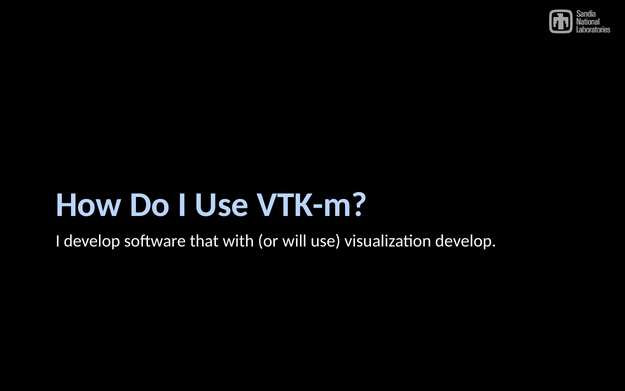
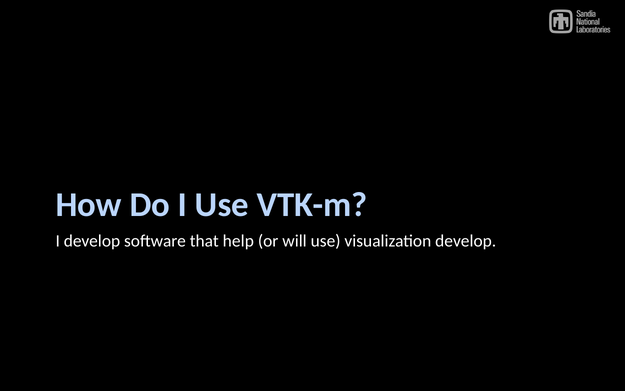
with: with -> help (238, 241)
